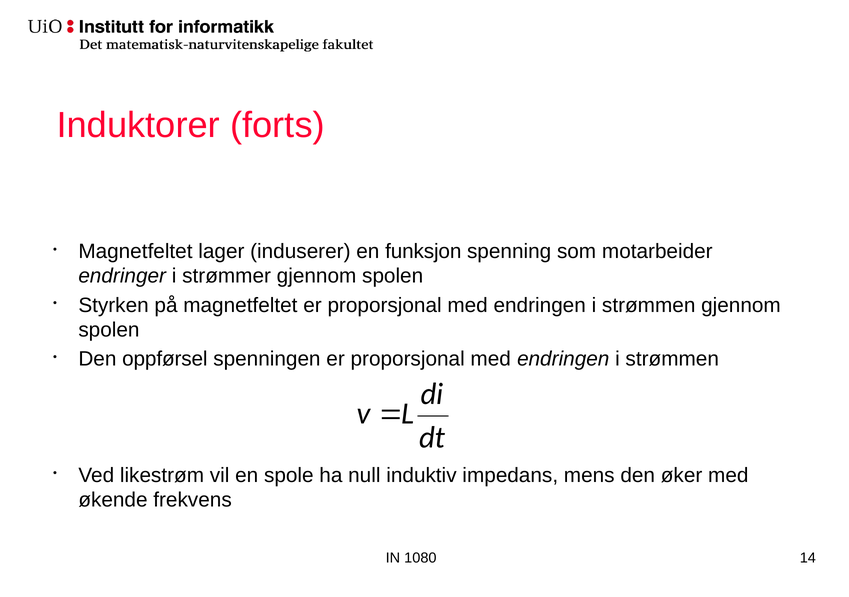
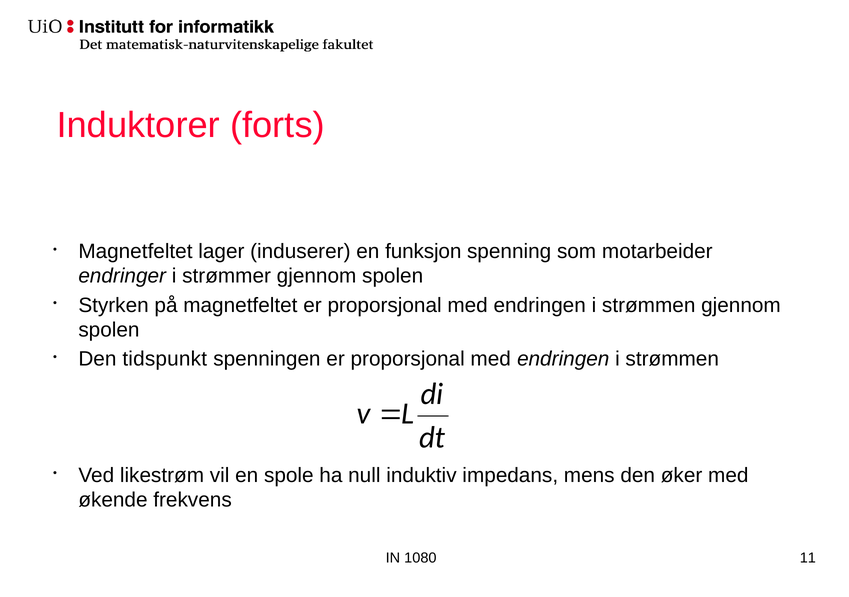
oppførsel: oppførsel -> tidspunkt (165, 359)
14: 14 -> 11 (808, 558)
